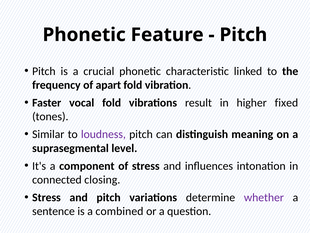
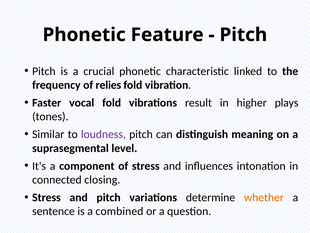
apart: apart -> relies (108, 85)
fixed: fixed -> plays (287, 103)
whether colour: purple -> orange (264, 197)
